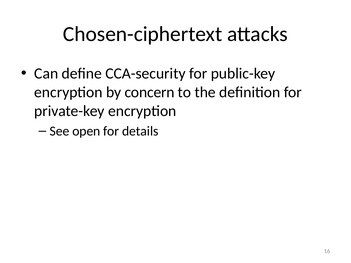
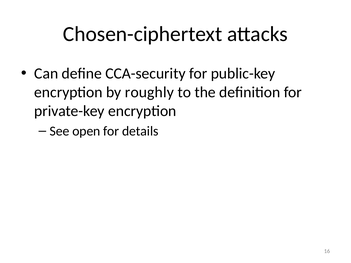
concern: concern -> roughly (149, 92)
